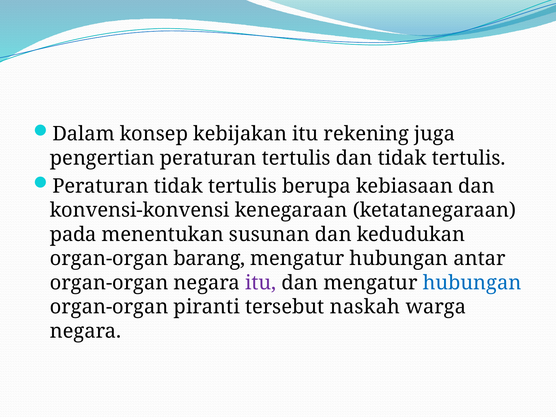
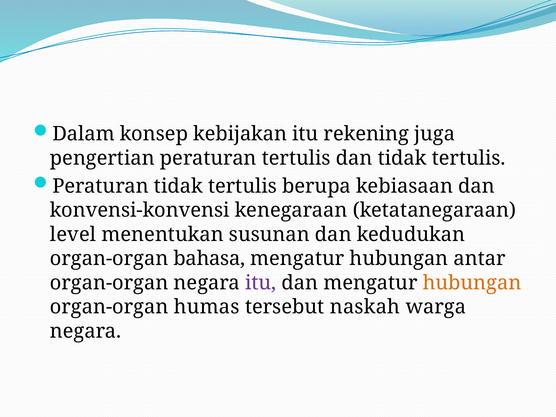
pada: pada -> level (73, 234)
barang: barang -> bahasa (209, 259)
hubungan colour: blue -> orange (472, 283)
piranti: piranti -> humas (207, 307)
